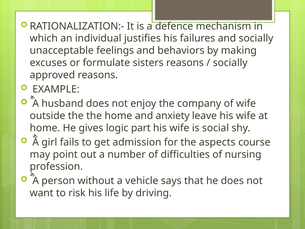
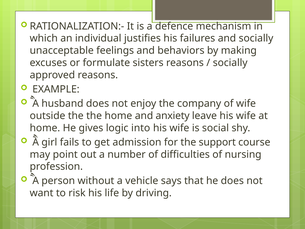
part: part -> into (141, 128)
aspects: aspects -> support (217, 142)
